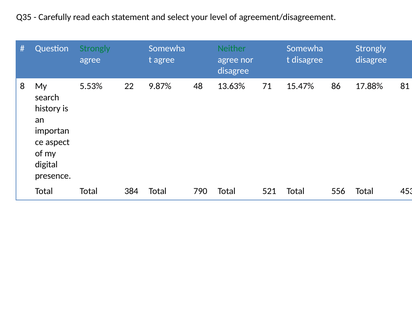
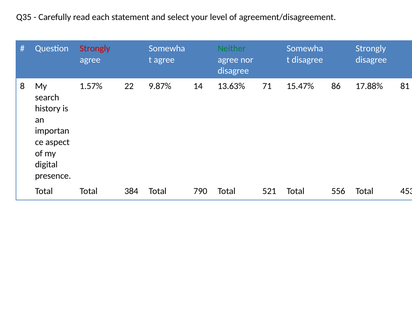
Strongly colour: green -> red (95, 48)
5.53%: 5.53% -> 1.57% (91, 86)
48: 48 -> 14 (198, 86)
